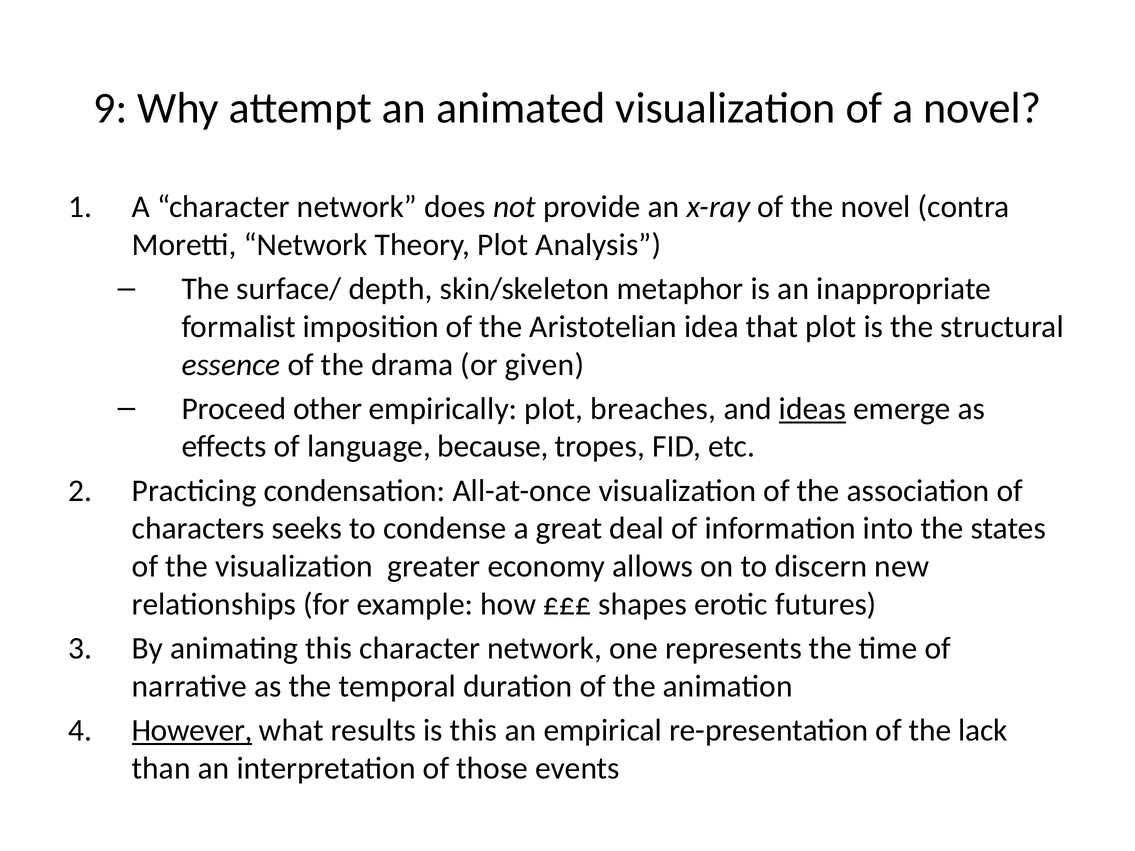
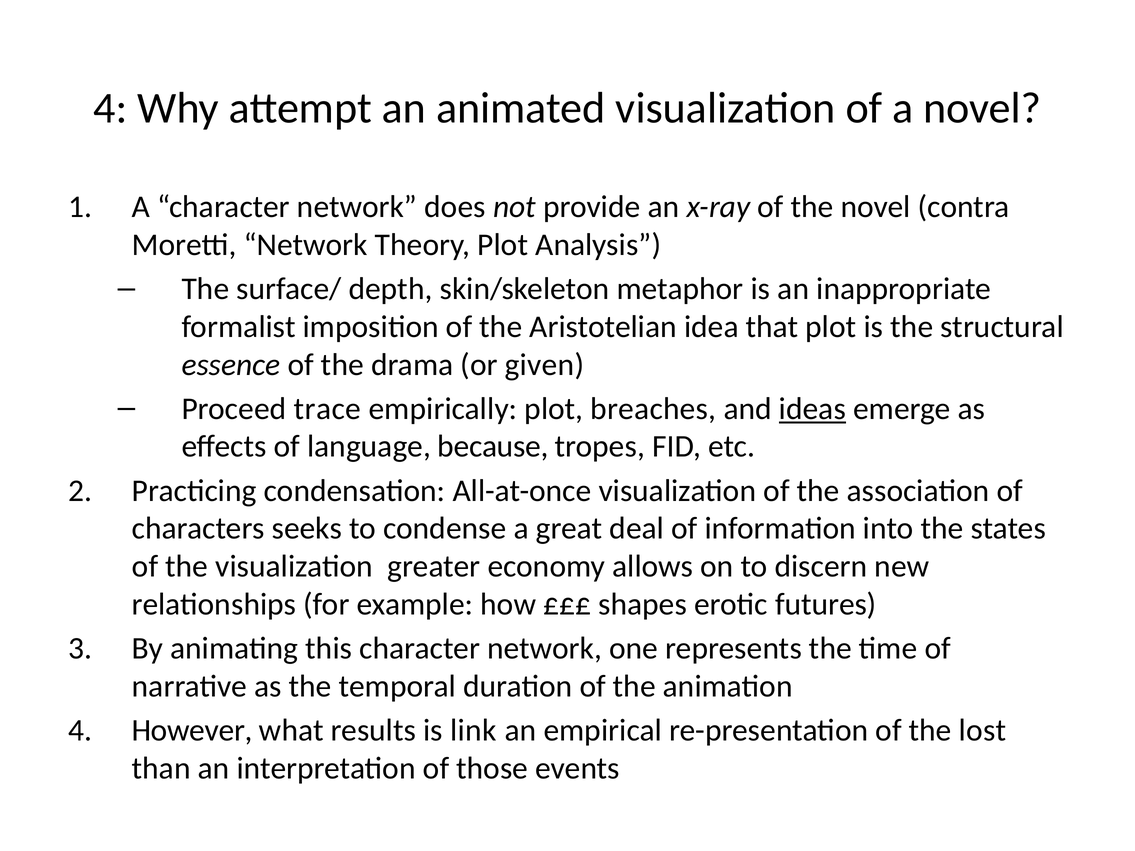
9: 9 -> 4 (110, 108)
other: other -> trace (327, 409)
However underline: present -> none (192, 731)
is this: this -> link (474, 731)
lack: lack -> lost (983, 731)
